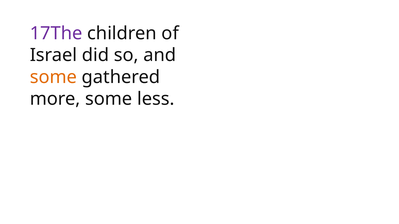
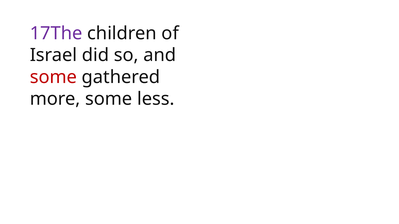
some colour: orange -> red (53, 77)
